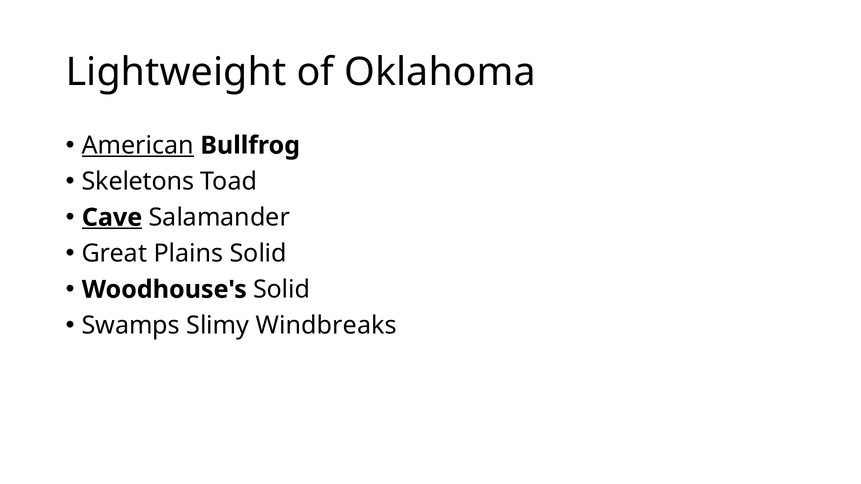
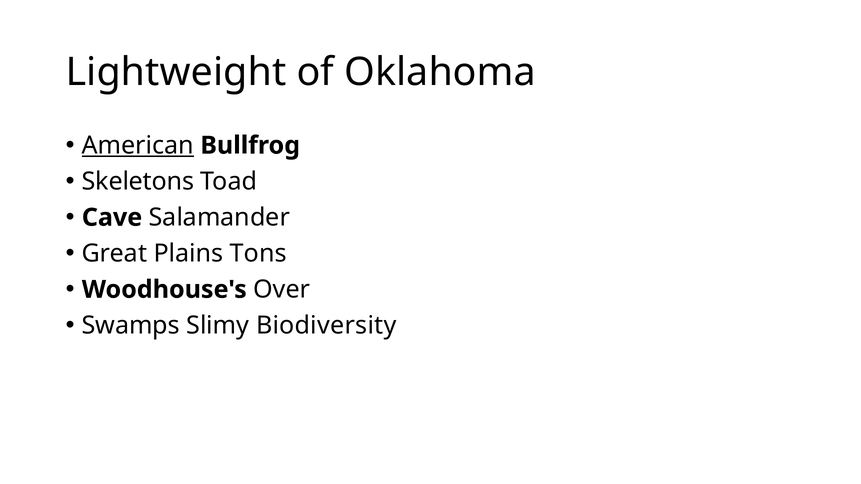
Cave underline: present -> none (112, 218)
Plains Solid: Solid -> Tons (258, 254)
Woodhouse's Solid: Solid -> Over (282, 290)
Windbreaks: Windbreaks -> Biodiversity (326, 326)
